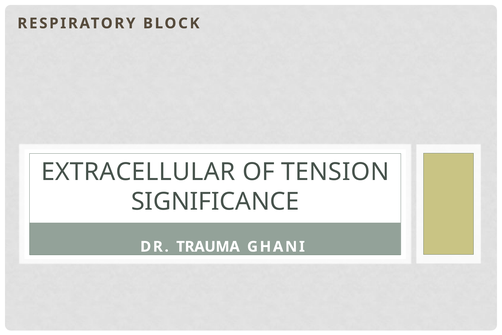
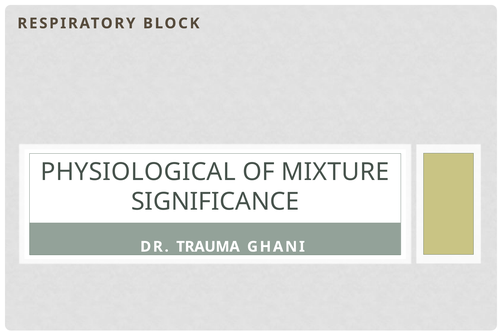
EXTRACELLULAR: EXTRACELLULAR -> PHYSIOLOGICAL (138, 172)
TENSION: TENSION -> MIXTURE (335, 172)
